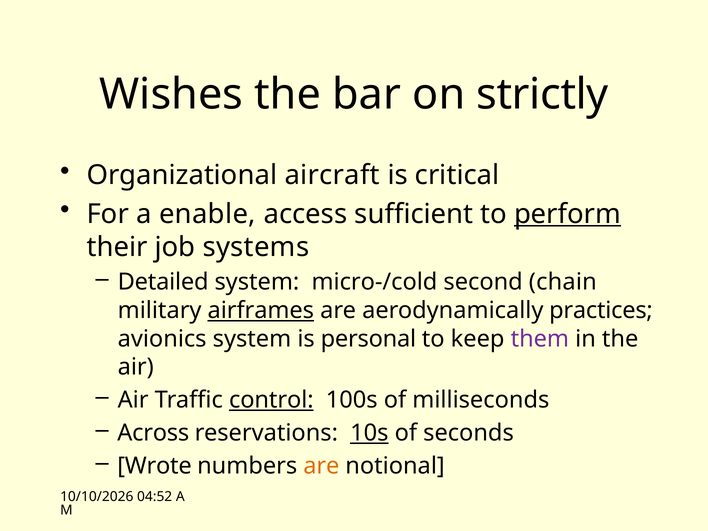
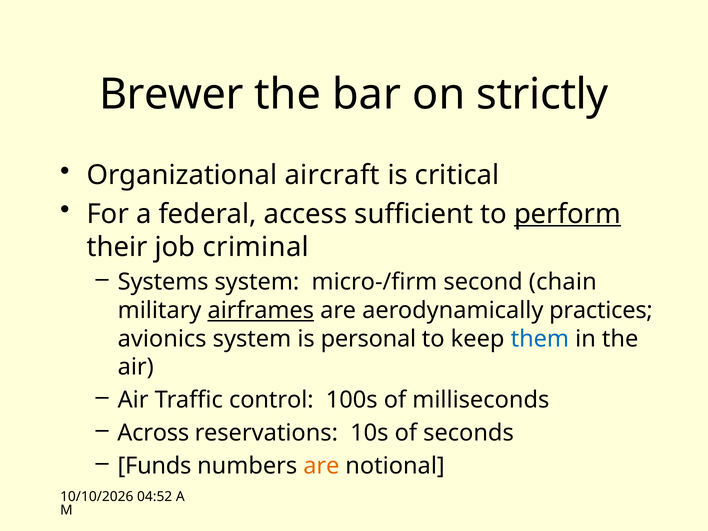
Wishes: Wishes -> Brewer (171, 94)
enable: enable -> federal (208, 214)
systems: systems -> criminal (256, 247)
Detailed: Detailed -> Systems (163, 282)
micro-/cold: micro-/cold -> micro-/firm (374, 282)
them colour: purple -> blue (540, 339)
control underline: present -> none (271, 400)
10s underline: present -> none (369, 433)
Wrote: Wrote -> Funds (155, 466)
